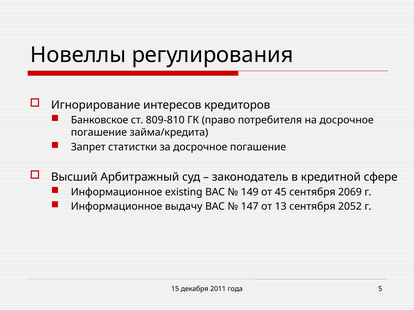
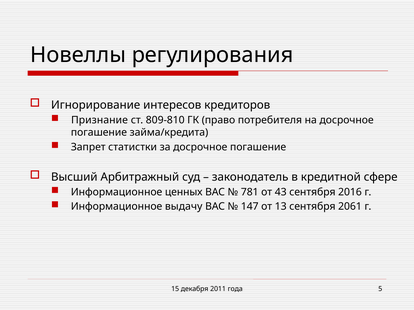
Банковское: Банковское -> Признание (99, 120)
existing: existing -> ценных (184, 192)
149: 149 -> 781 (250, 192)
45: 45 -> 43 (281, 192)
2069: 2069 -> 2016 (350, 192)
2052: 2052 -> 2061 (350, 207)
